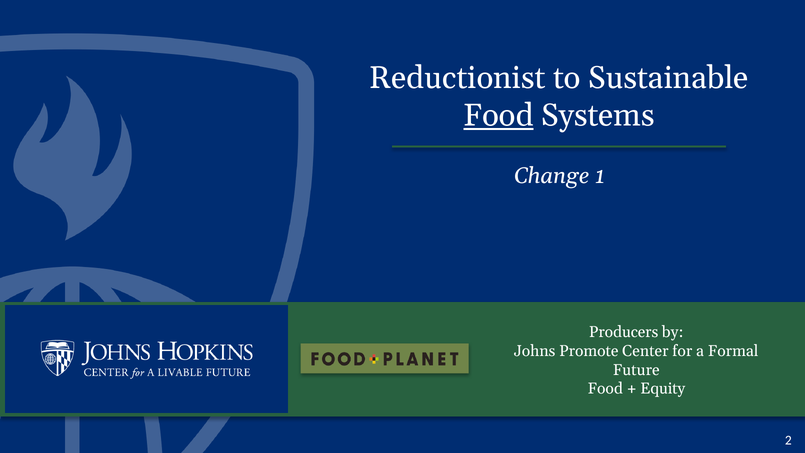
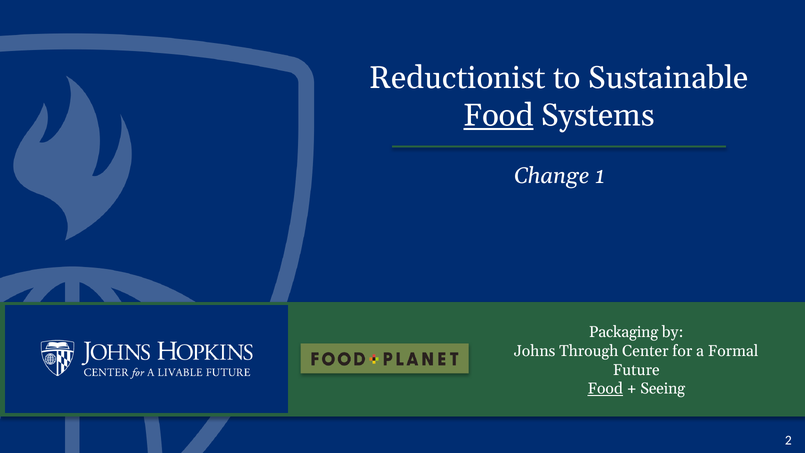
Producers: Producers -> Packaging (624, 332)
Promote: Promote -> Through (589, 351)
Food underline: none -> present (605, 389)
Equity: Equity -> Seeing (663, 389)
